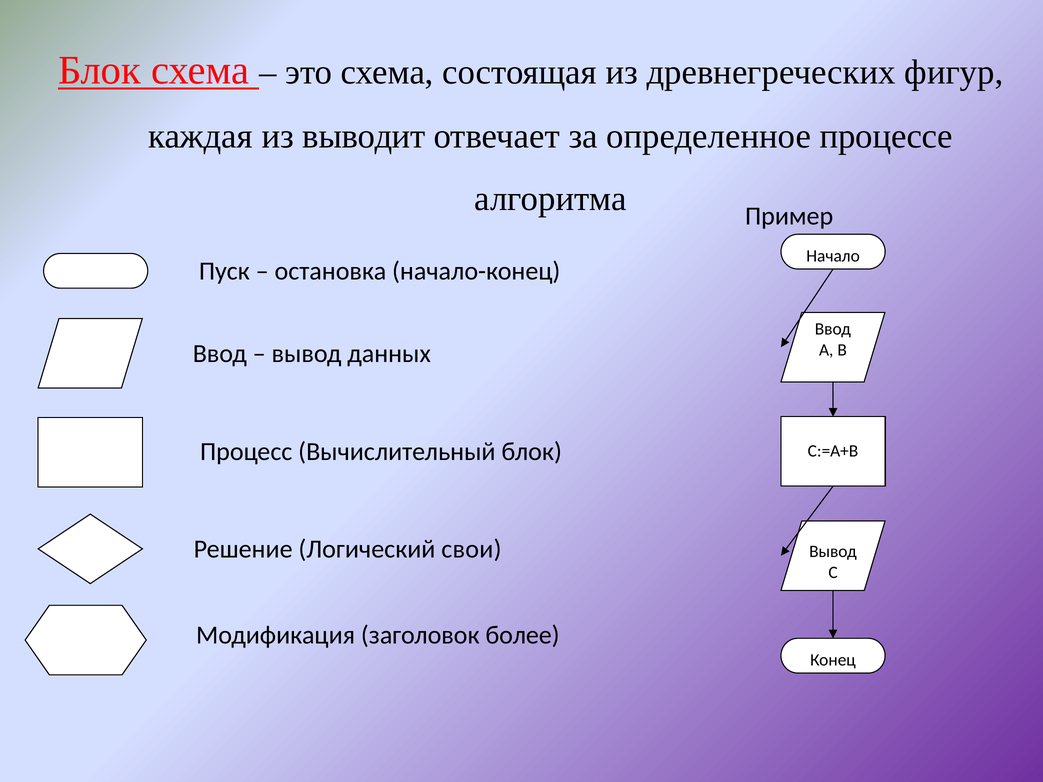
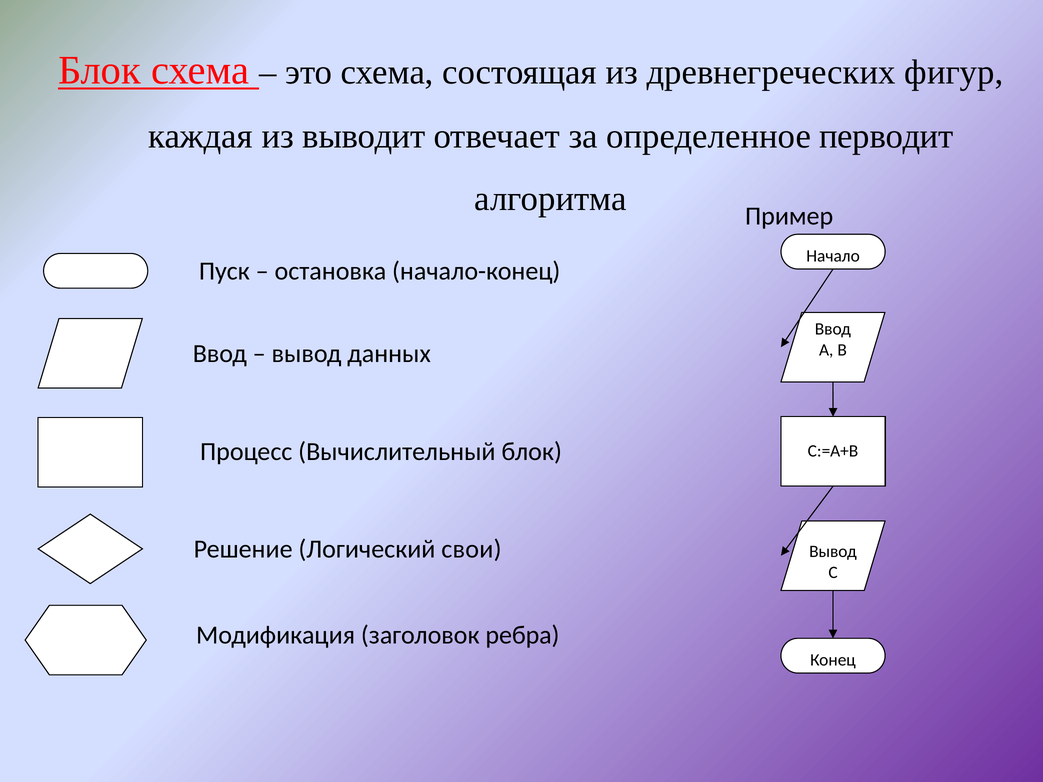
процессе: процессе -> перводит (886, 136)
более: более -> ребра (523, 636)
